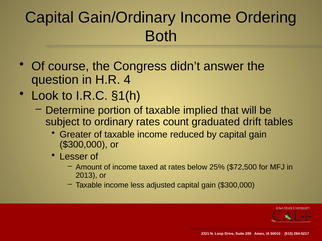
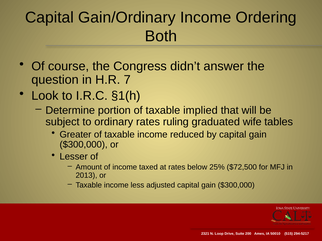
4: 4 -> 7 (127, 80)
count: count -> ruling (176, 122)
drift: drift -> wife (252, 122)
